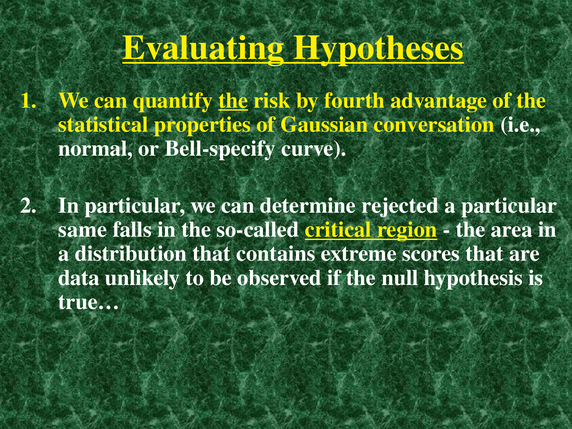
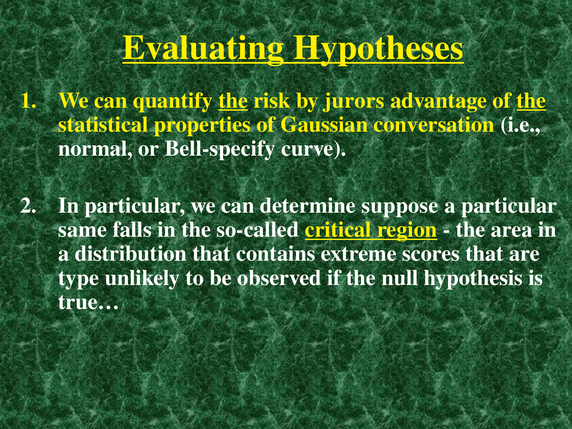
fourth: fourth -> jurors (354, 101)
the underline: none -> present (531, 101)
rejected: rejected -> suppose (400, 206)
data: data -> type (79, 278)
